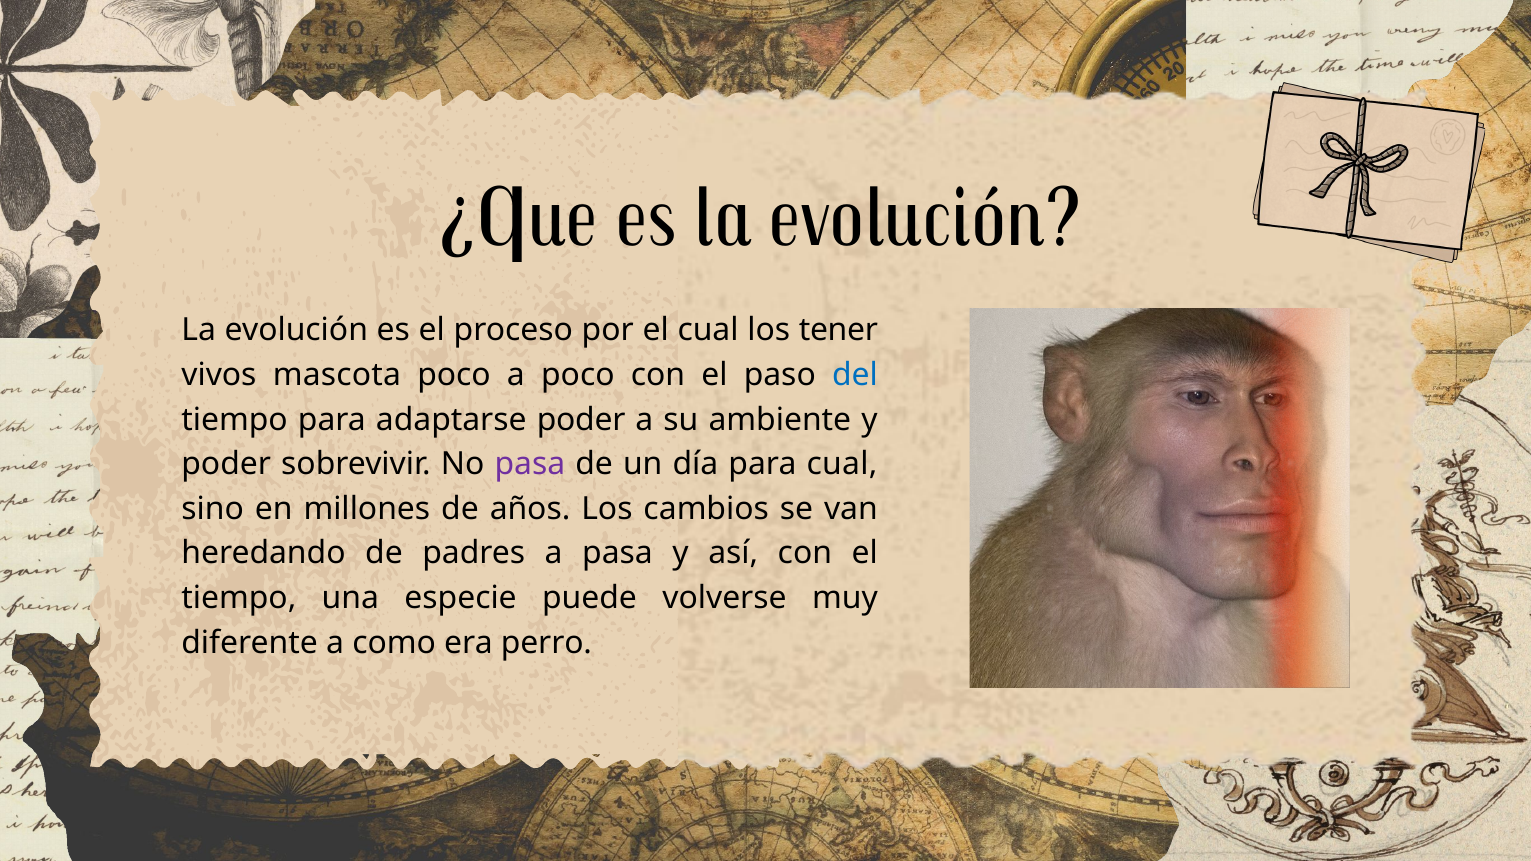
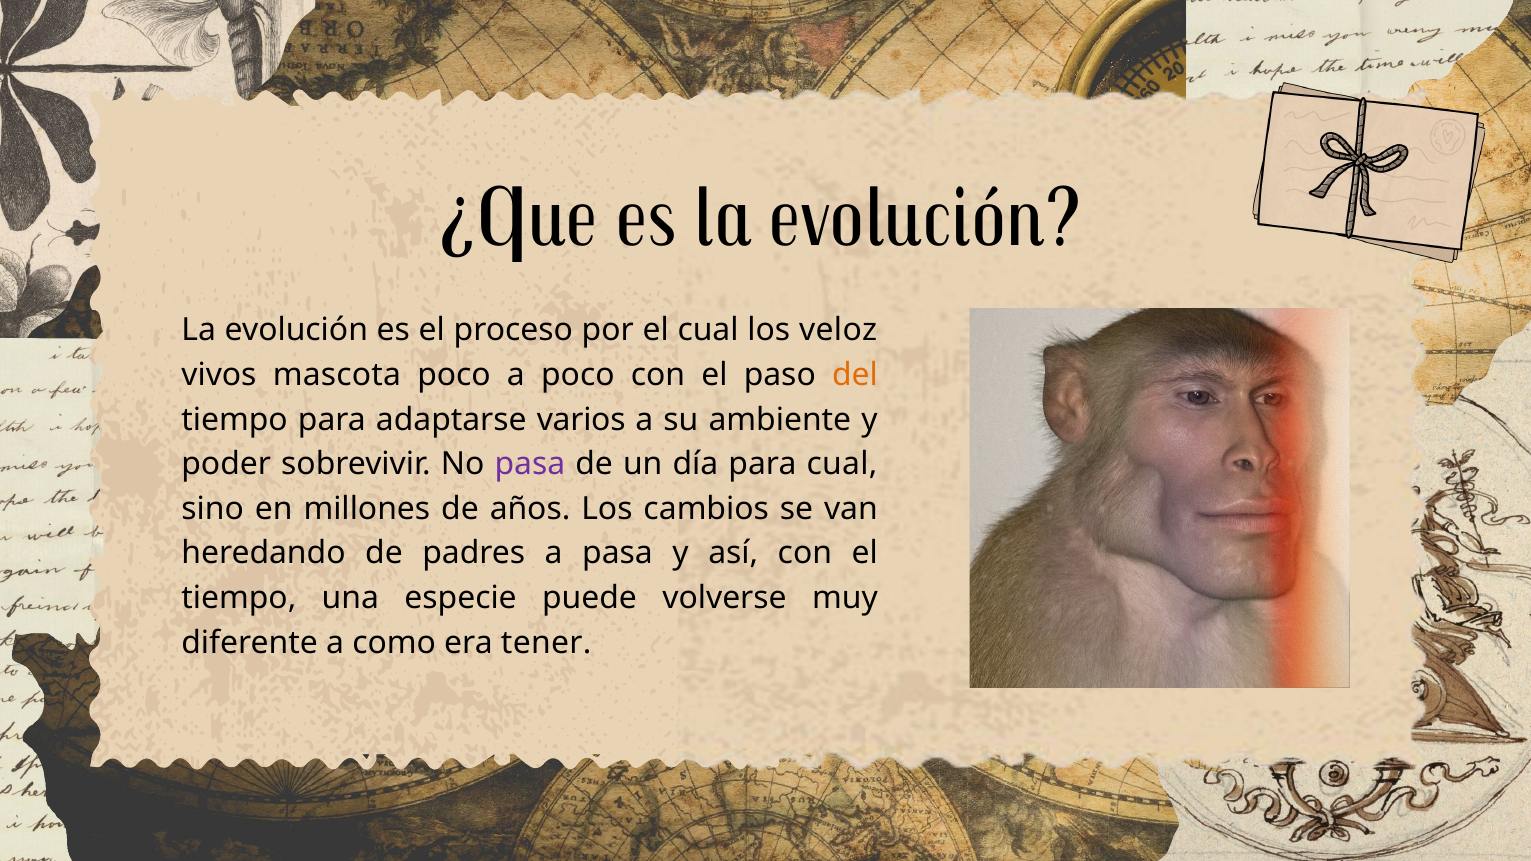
tener: tener -> veloz (838, 330)
del colour: blue -> orange (855, 375)
adaptarse poder: poder -> varios (581, 420)
perro: perro -> tener (546, 643)
